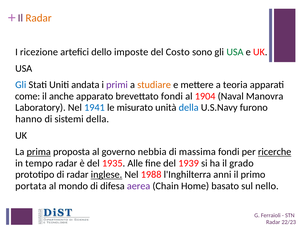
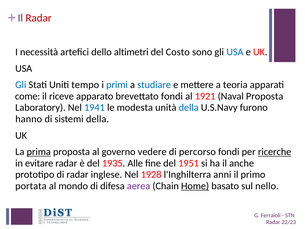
Radar colour: orange -> red (39, 18)
ricezione: ricezione -> necessità (39, 52)
imposte: imposte -> altimetri (131, 52)
USA colour: green -> blue (235, 52)
andata: andata -> tempo (85, 85)
primi colour: purple -> blue (117, 85)
studiare colour: orange -> blue (154, 85)
anche: anche -> riceve (61, 96)
1904: 1904 -> 1921 (205, 96)
Naval Manovra: Manovra -> Proposta (265, 96)
misurato: misurato -> modesta (135, 107)
nebbia: nebbia -> vedere (152, 152)
massima: massima -> percorso (197, 152)
tempo: tempo -> evitare (39, 163)
1939: 1939 -> 1951 (189, 163)
grado: grado -> anche (242, 163)
inglese underline: present -> none (107, 174)
1988: 1988 -> 1928 (151, 174)
Home underline: none -> present (195, 186)
